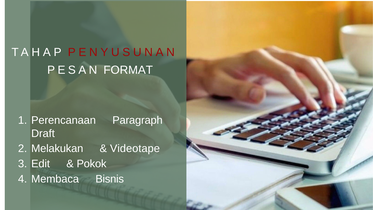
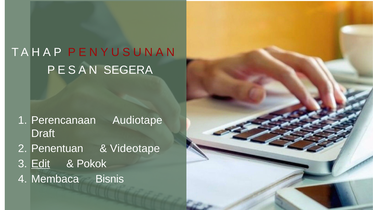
FORMAT: FORMAT -> SEGERA (128, 70)
Paragraph: Paragraph -> Audiotape (137, 120)
Melakukan: Melakukan -> Penentuan (57, 148)
Edit underline: none -> present (41, 164)
